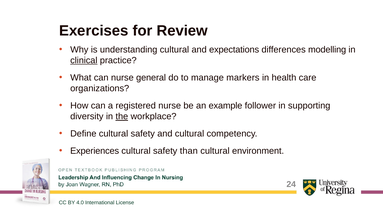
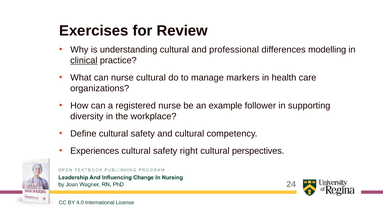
expectations: expectations -> professional (234, 50)
nurse general: general -> cultural (151, 78)
the underline: present -> none (122, 117)
than: than -> right (189, 151)
environment: environment -> perspectives (258, 151)
